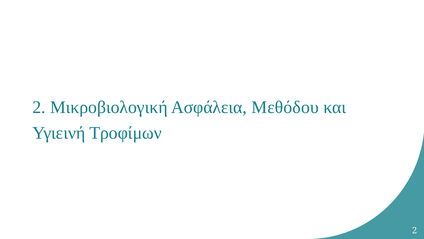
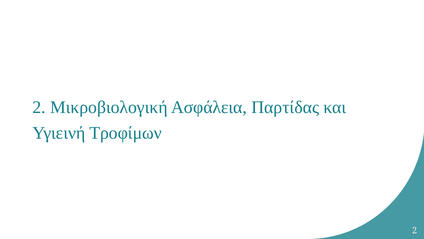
Μεθόδου: Μεθόδου -> Παρτίδας (285, 107)
